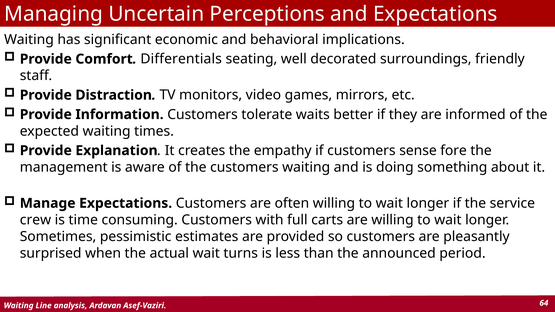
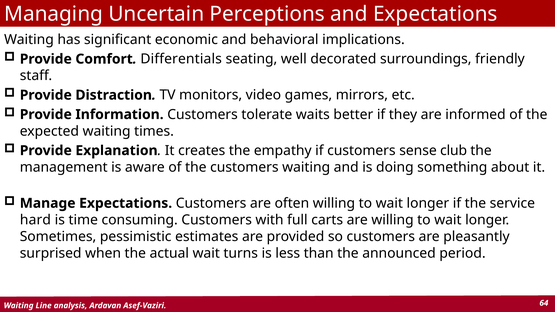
fore: fore -> club (454, 151)
crew: crew -> hard (35, 220)
